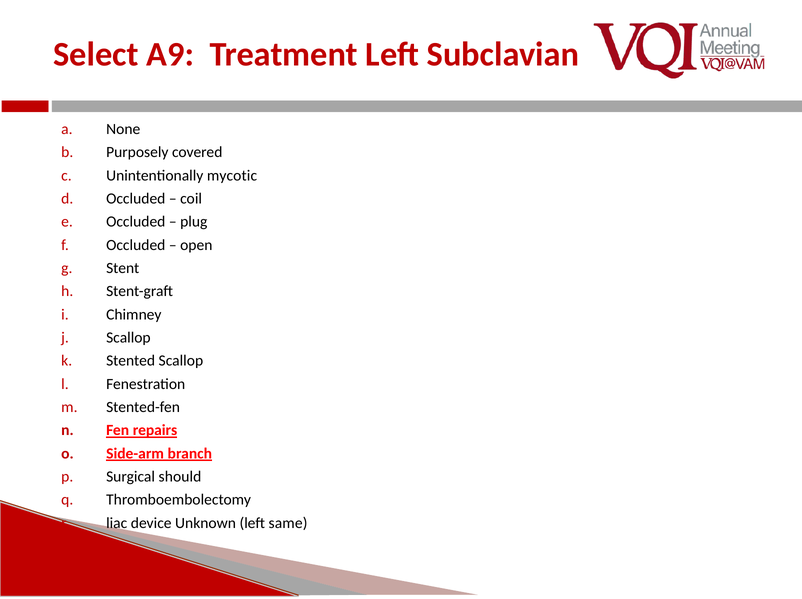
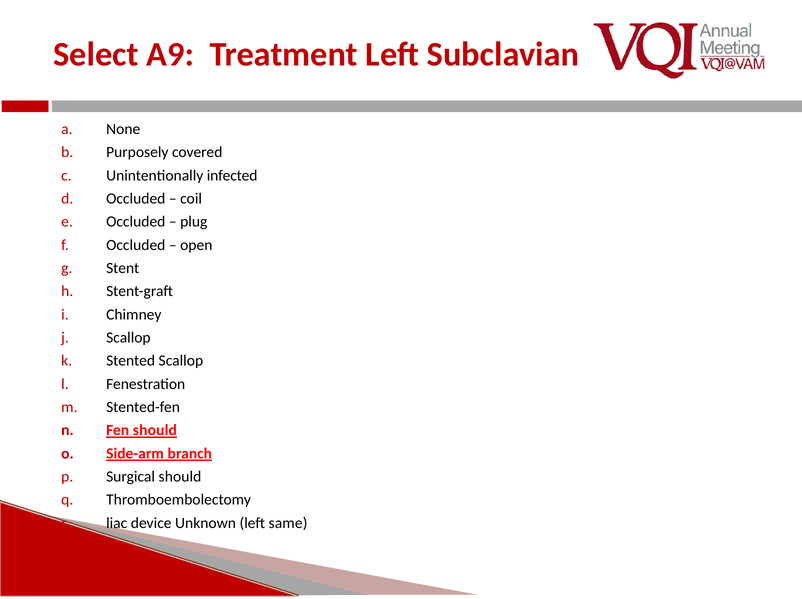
mycotic: mycotic -> infected (232, 175)
Fen repairs: repairs -> should (155, 430)
